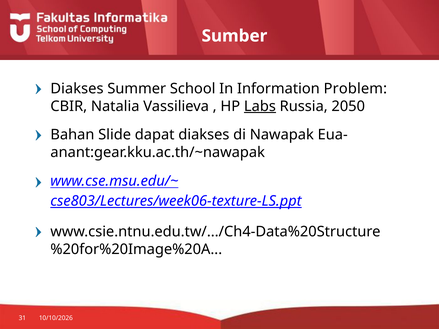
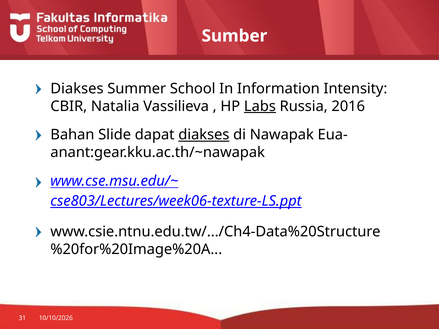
Problem: Problem -> Intensity (355, 89)
2050: 2050 -> 2016 (348, 106)
diakses underline: none -> present (204, 135)
